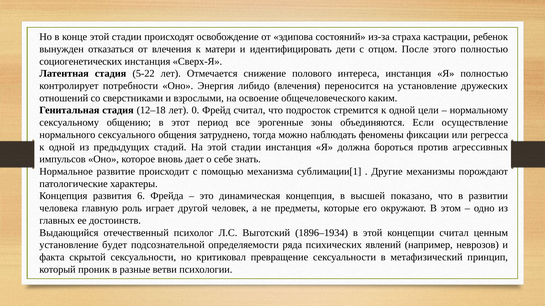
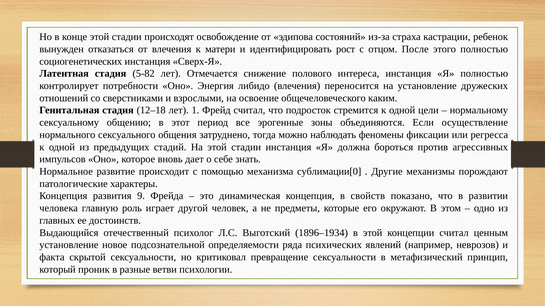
дети: дети -> рост (346, 49)
5-22: 5-22 -> 5-82 (144, 74)
0: 0 -> 1 (195, 110)
сублимации[1: сублимации[1 -> сублимации[0 (329, 172)
6: 6 -> 9 (141, 196)
высшей: высшей -> свойств (368, 196)
будет: будет -> новое (115, 245)
